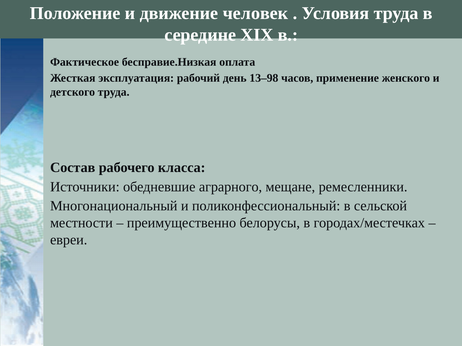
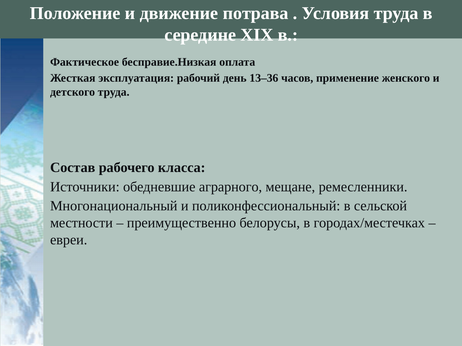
человек: человек -> потрава (256, 13)
13–98: 13–98 -> 13–36 (264, 78)
